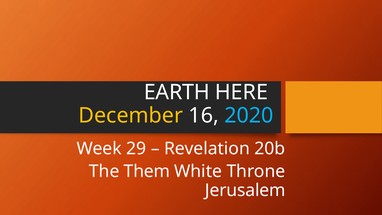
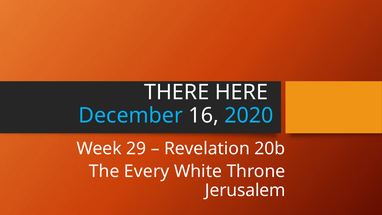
EARTH: EARTH -> THERE (177, 92)
December colour: yellow -> light blue (131, 116)
Them: Them -> Every (147, 171)
